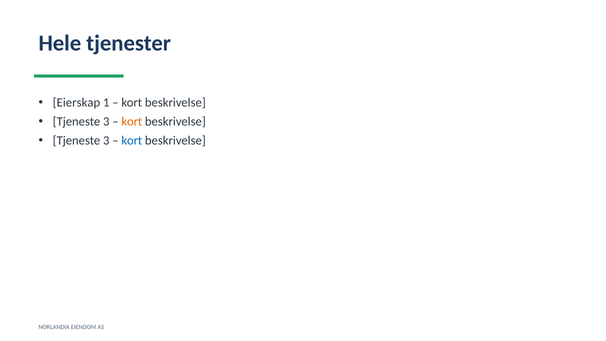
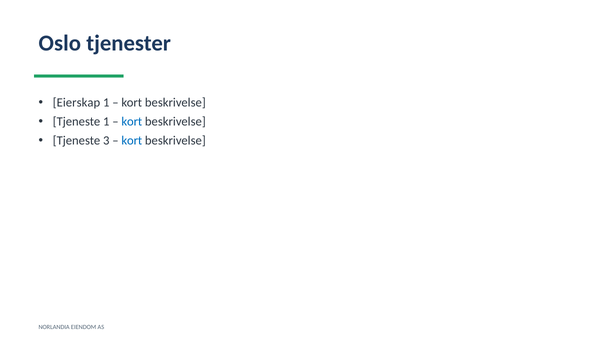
Hele: Hele -> Oslo (60, 43)
3: 3 -> 1 (106, 122)
kort colour: orange -> blue (132, 122)
